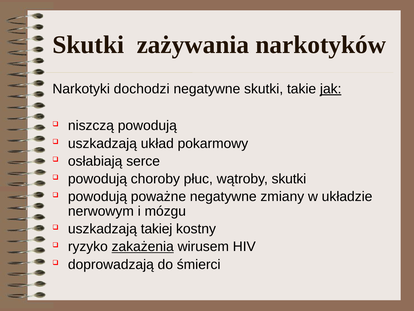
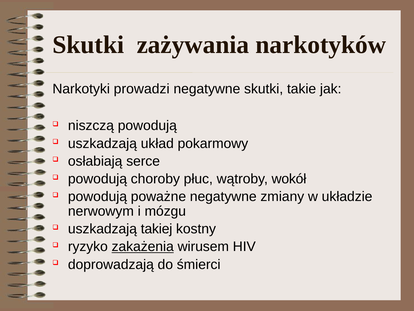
dochodzi: dochodzi -> prowadzi (142, 89)
jak underline: present -> none (331, 89)
wątroby skutki: skutki -> wokół (289, 179)
